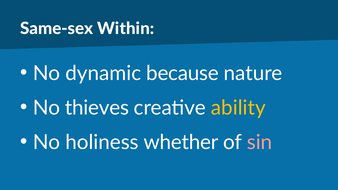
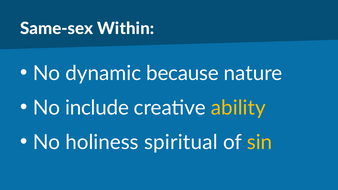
thieves: thieves -> include (97, 108)
whether: whether -> spiritual (181, 142)
sin colour: pink -> yellow (260, 142)
